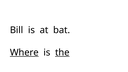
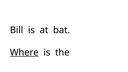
the underline: present -> none (62, 52)
